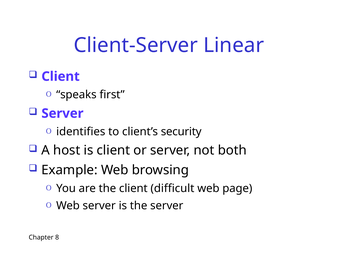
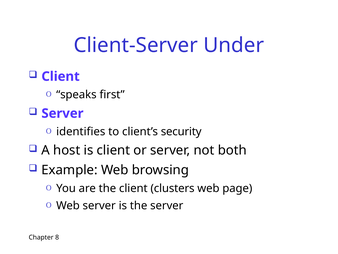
Linear: Linear -> Under (234, 45)
difficult: difficult -> clusters (173, 188)
